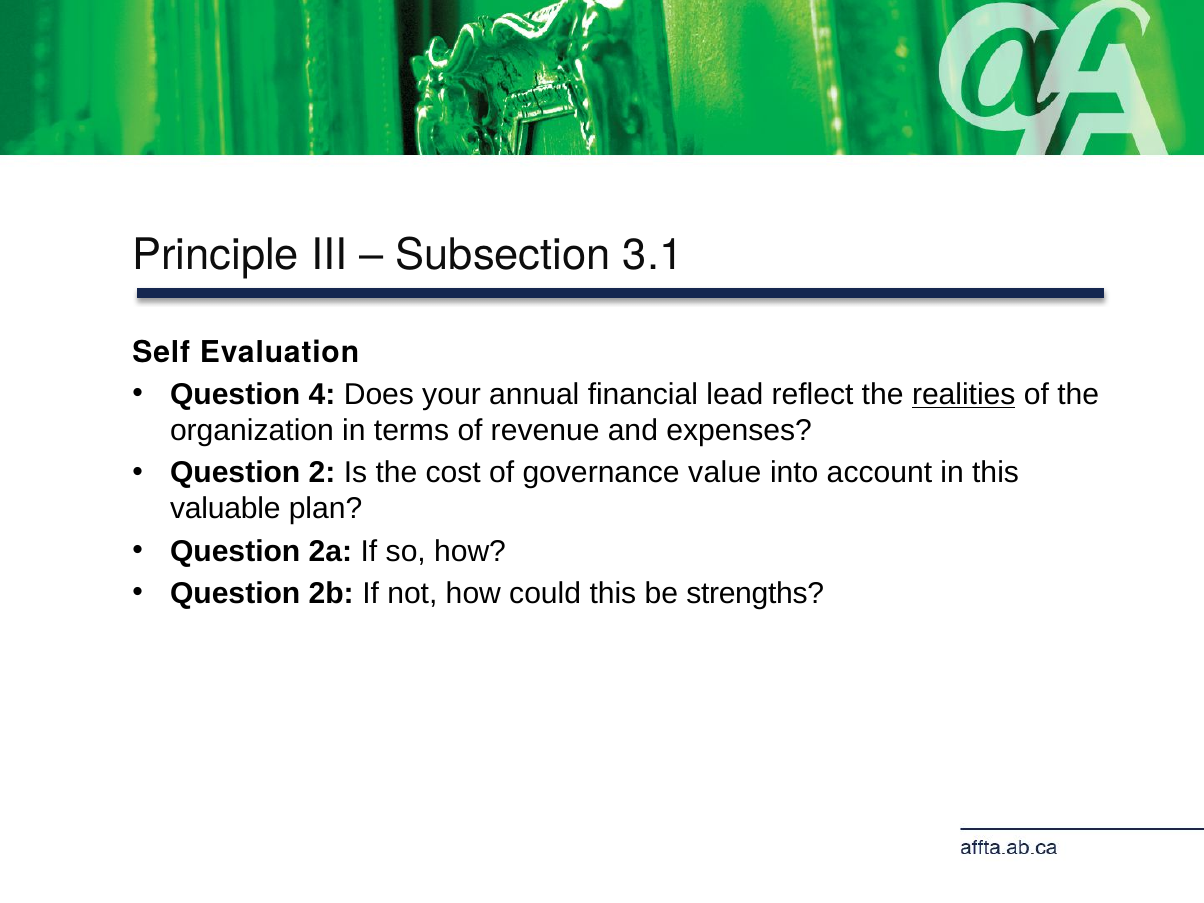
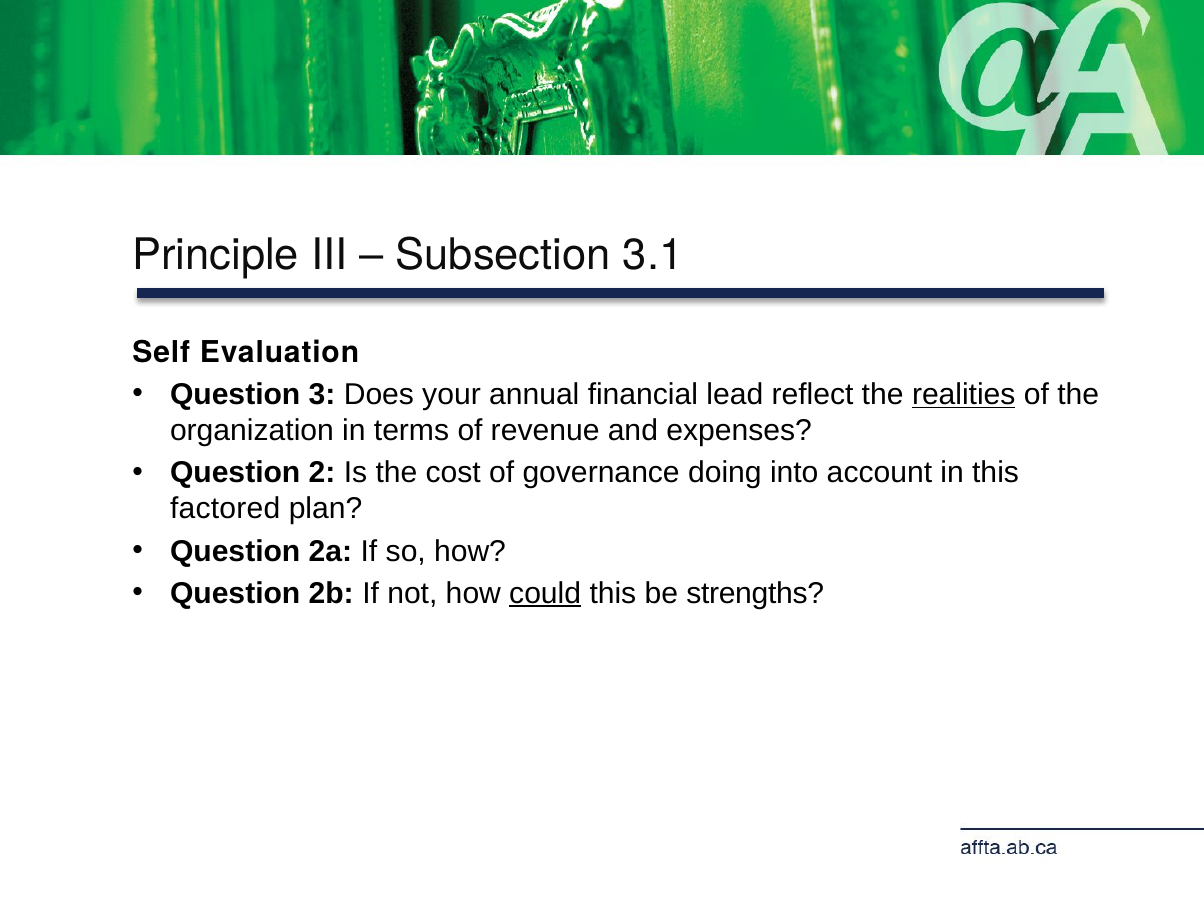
4: 4 -> 3 (322, 395)
value: value -> doing (725, 473)
valuable: valuable -> factored (225, 509)
could underline: none -> present (545, 593)
